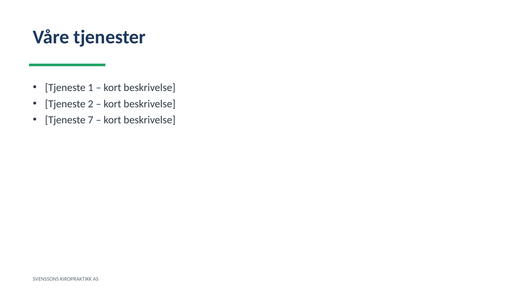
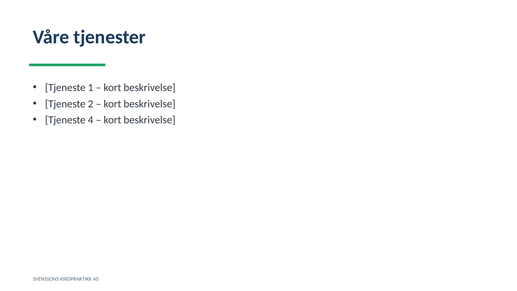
7: 7 -> 4 (91, 120)
